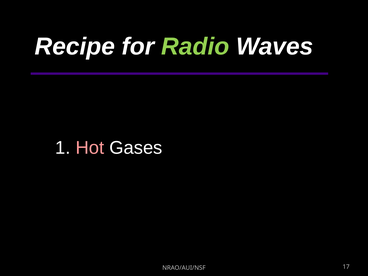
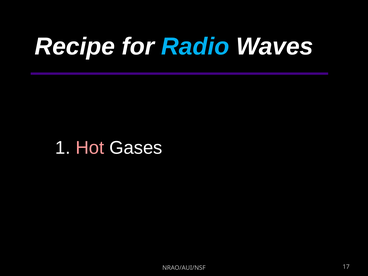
Radio colour: light green -> light blue (195, 47)
